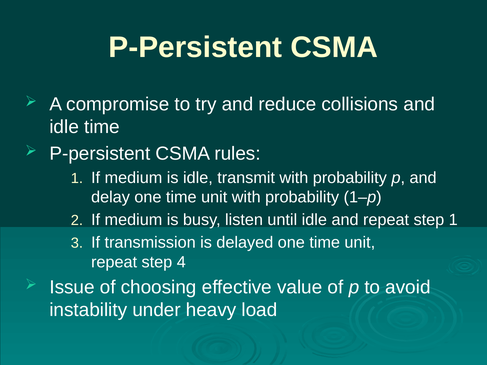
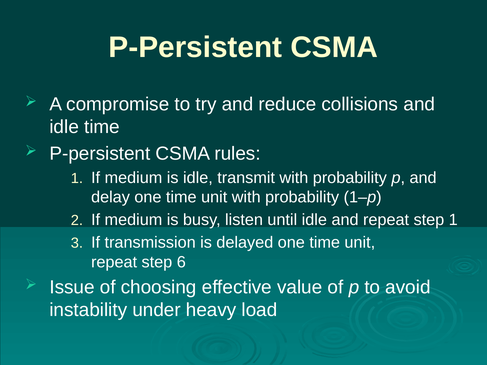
4: 4 -> 6 (181, 262)
